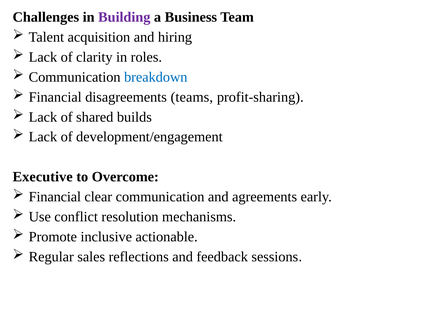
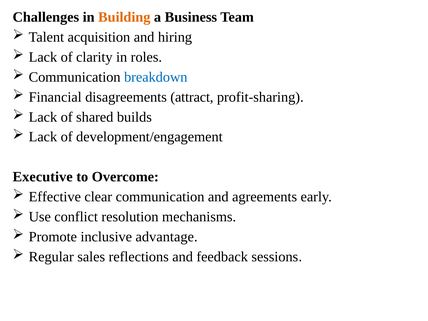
Building colour: purple -> orange (124, 17)
teams: teams -> attract (192, 97)
Financial: Financial -> Effective (55, 197)
actionable: actionable -> advantage (167, 237)
